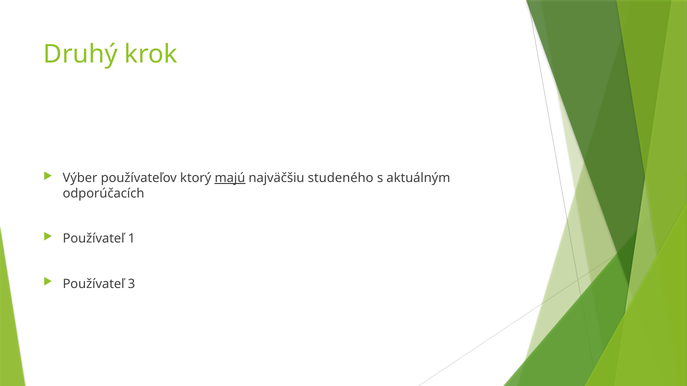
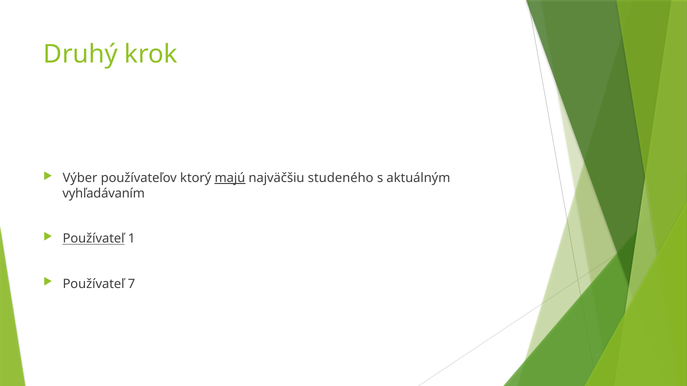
odporúčacích: odporúčacích -> vyhľadávaním (104, 194)
Používateľ underline: none -> present (94, 239)
3: 3 -> 7 (132, 284)
